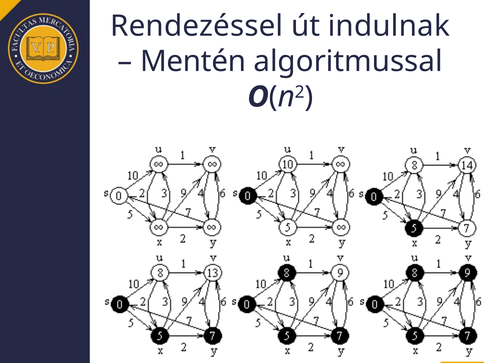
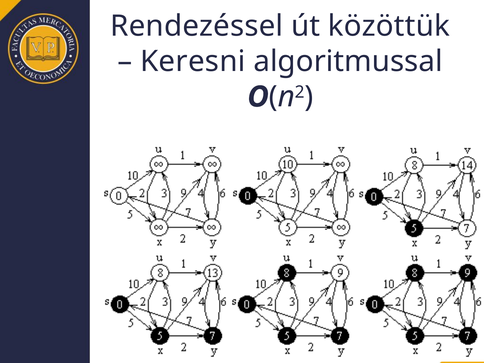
indulnak: indulnak -> közöttük (389, 26)
Mentén: Mentén -> Keresni (193, 61)
